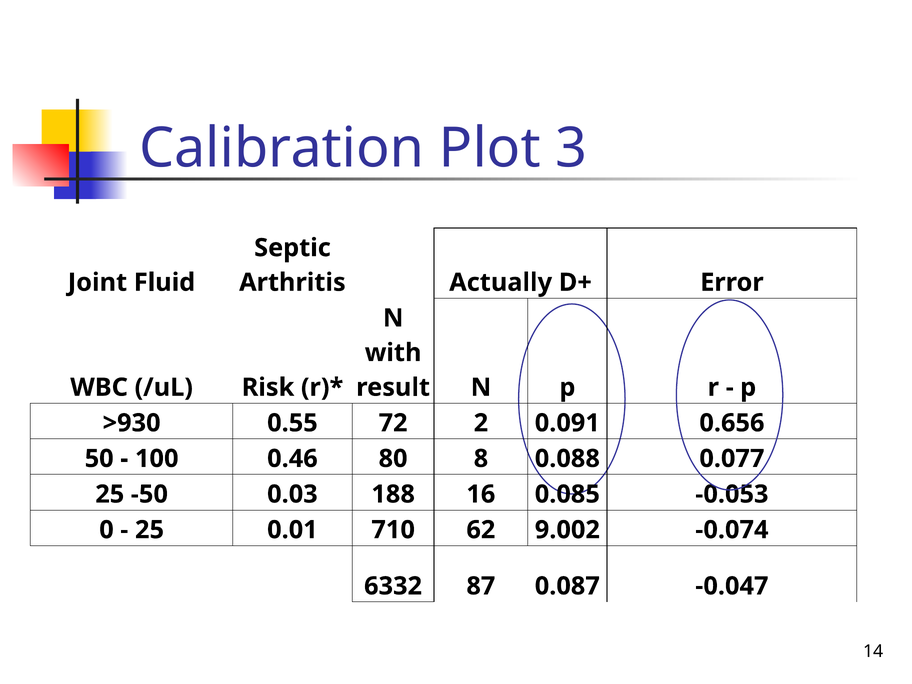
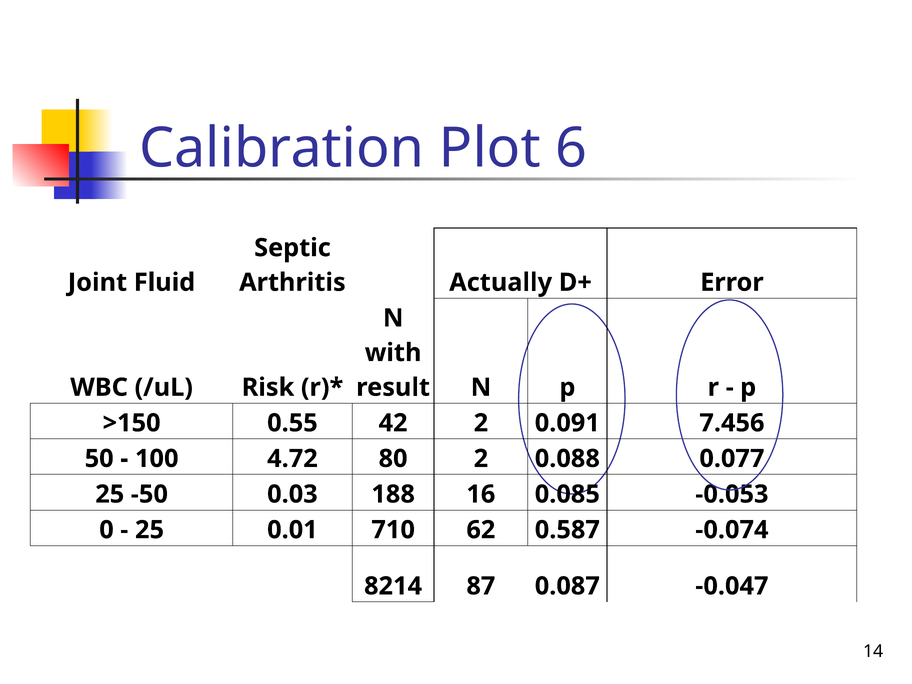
3: 3 -> 6 (571, 148)
>930: >930 -> >150 (132, 423)
72: 72 -> 42 (393, 423)
0.656: 0.656 -> 7.456 (732, 423)
0.46: 0.46 -> 4.72 (292, 459)
80 8: 8 -> 2 (481, 459)
9.002: 9.002 -> 0.587 (567, 530)
6332: 6332 -> 8214 (393, 586)
